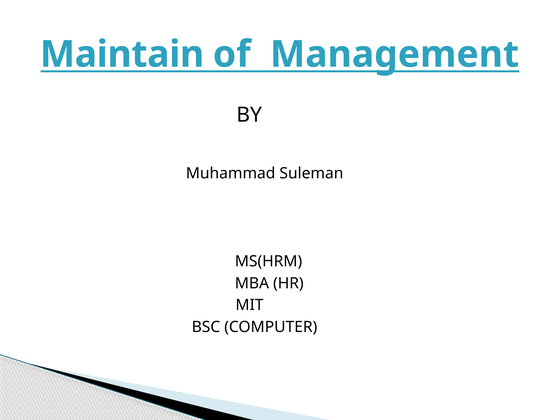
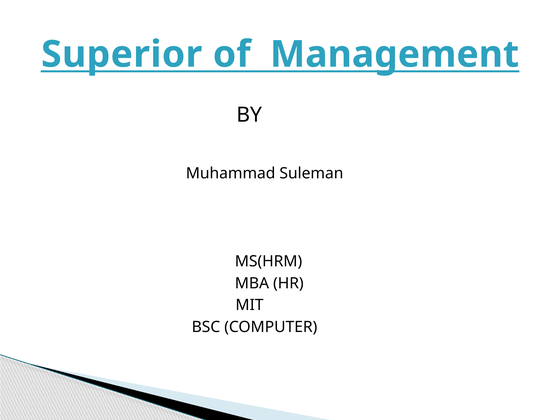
Maintain: Maintain -> Superior (122, 54)
